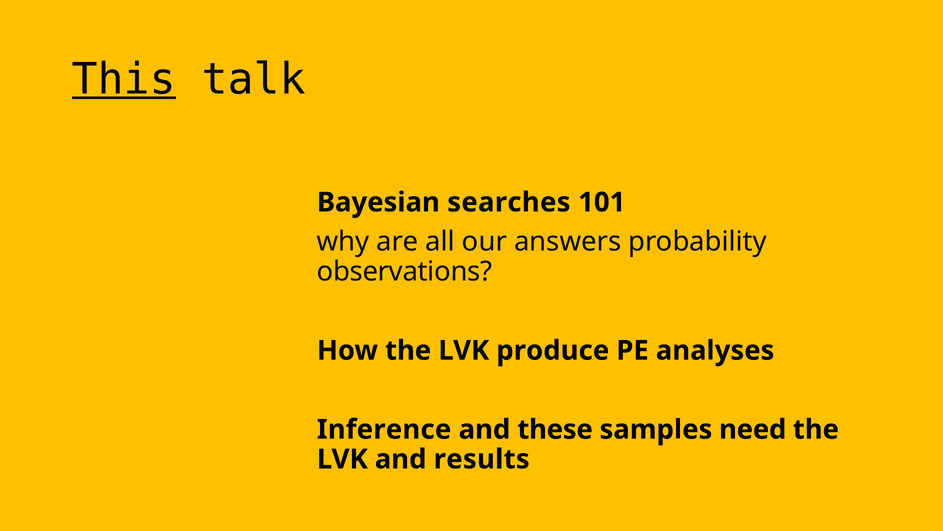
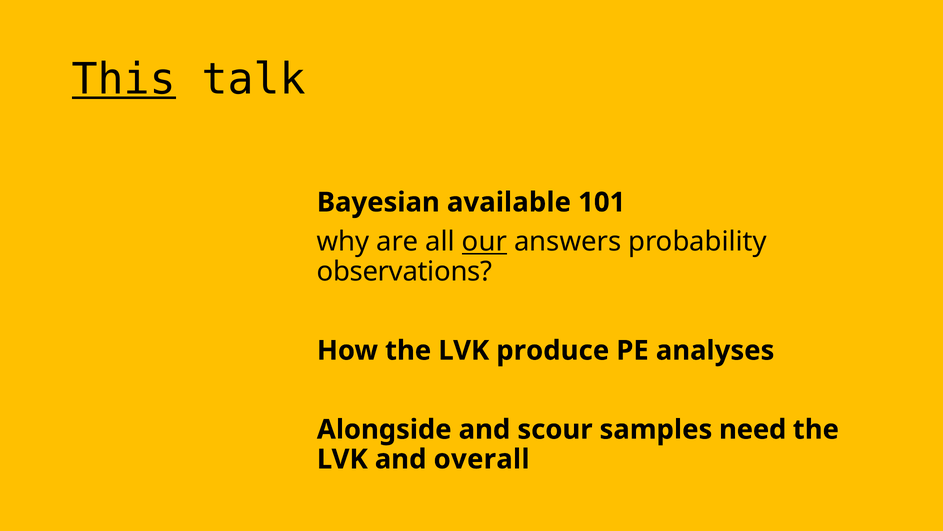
searches: searches -> available (509, 202)
our underline: none -> present (484, 242)
Inference: Inference -> Alongside (384, 429)
these: these -> scour (555, 429)
results: results -> overall (482, 459)
